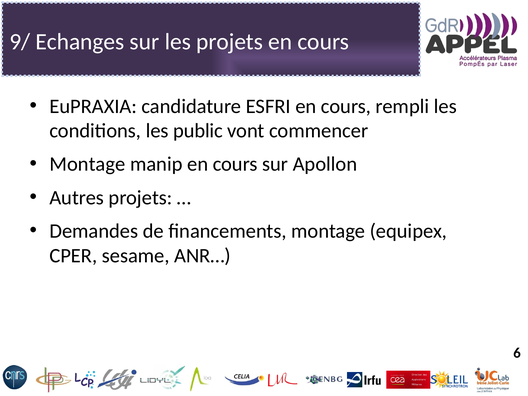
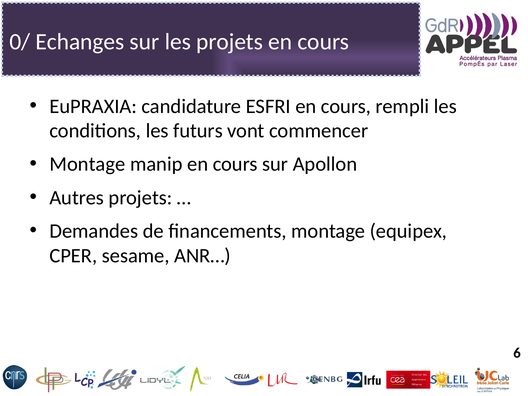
9/: 9/ -> 0/ (20, 42)
public: public -> futurs (198, 131)
